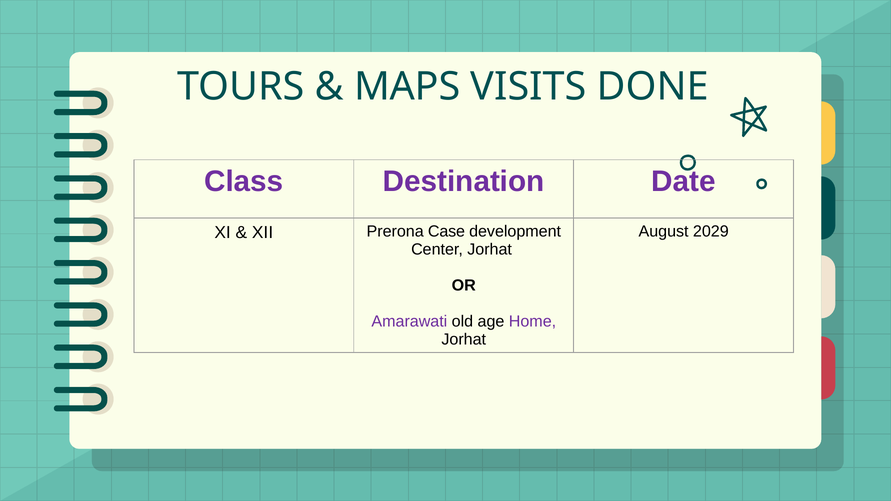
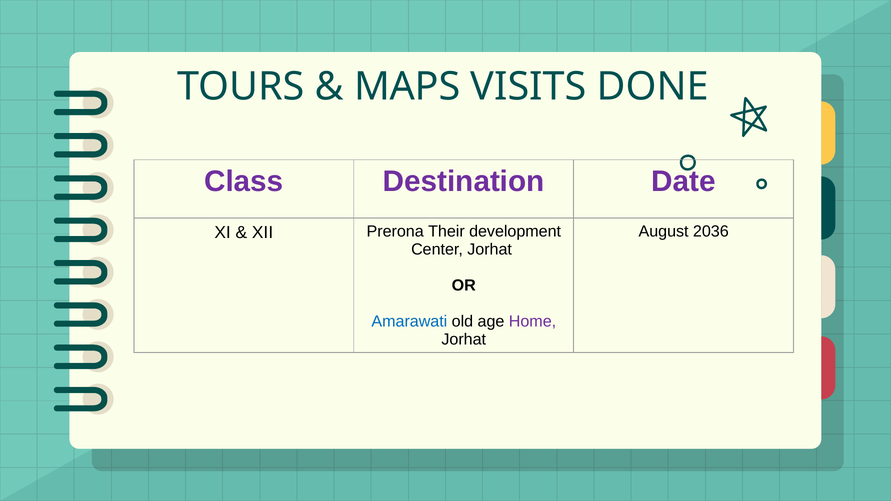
2029: 2029 -> 2036 (711, 232)
Case: Case -> Their (446, 232)
Amarawati colour: purple -> blue (409, 321)
